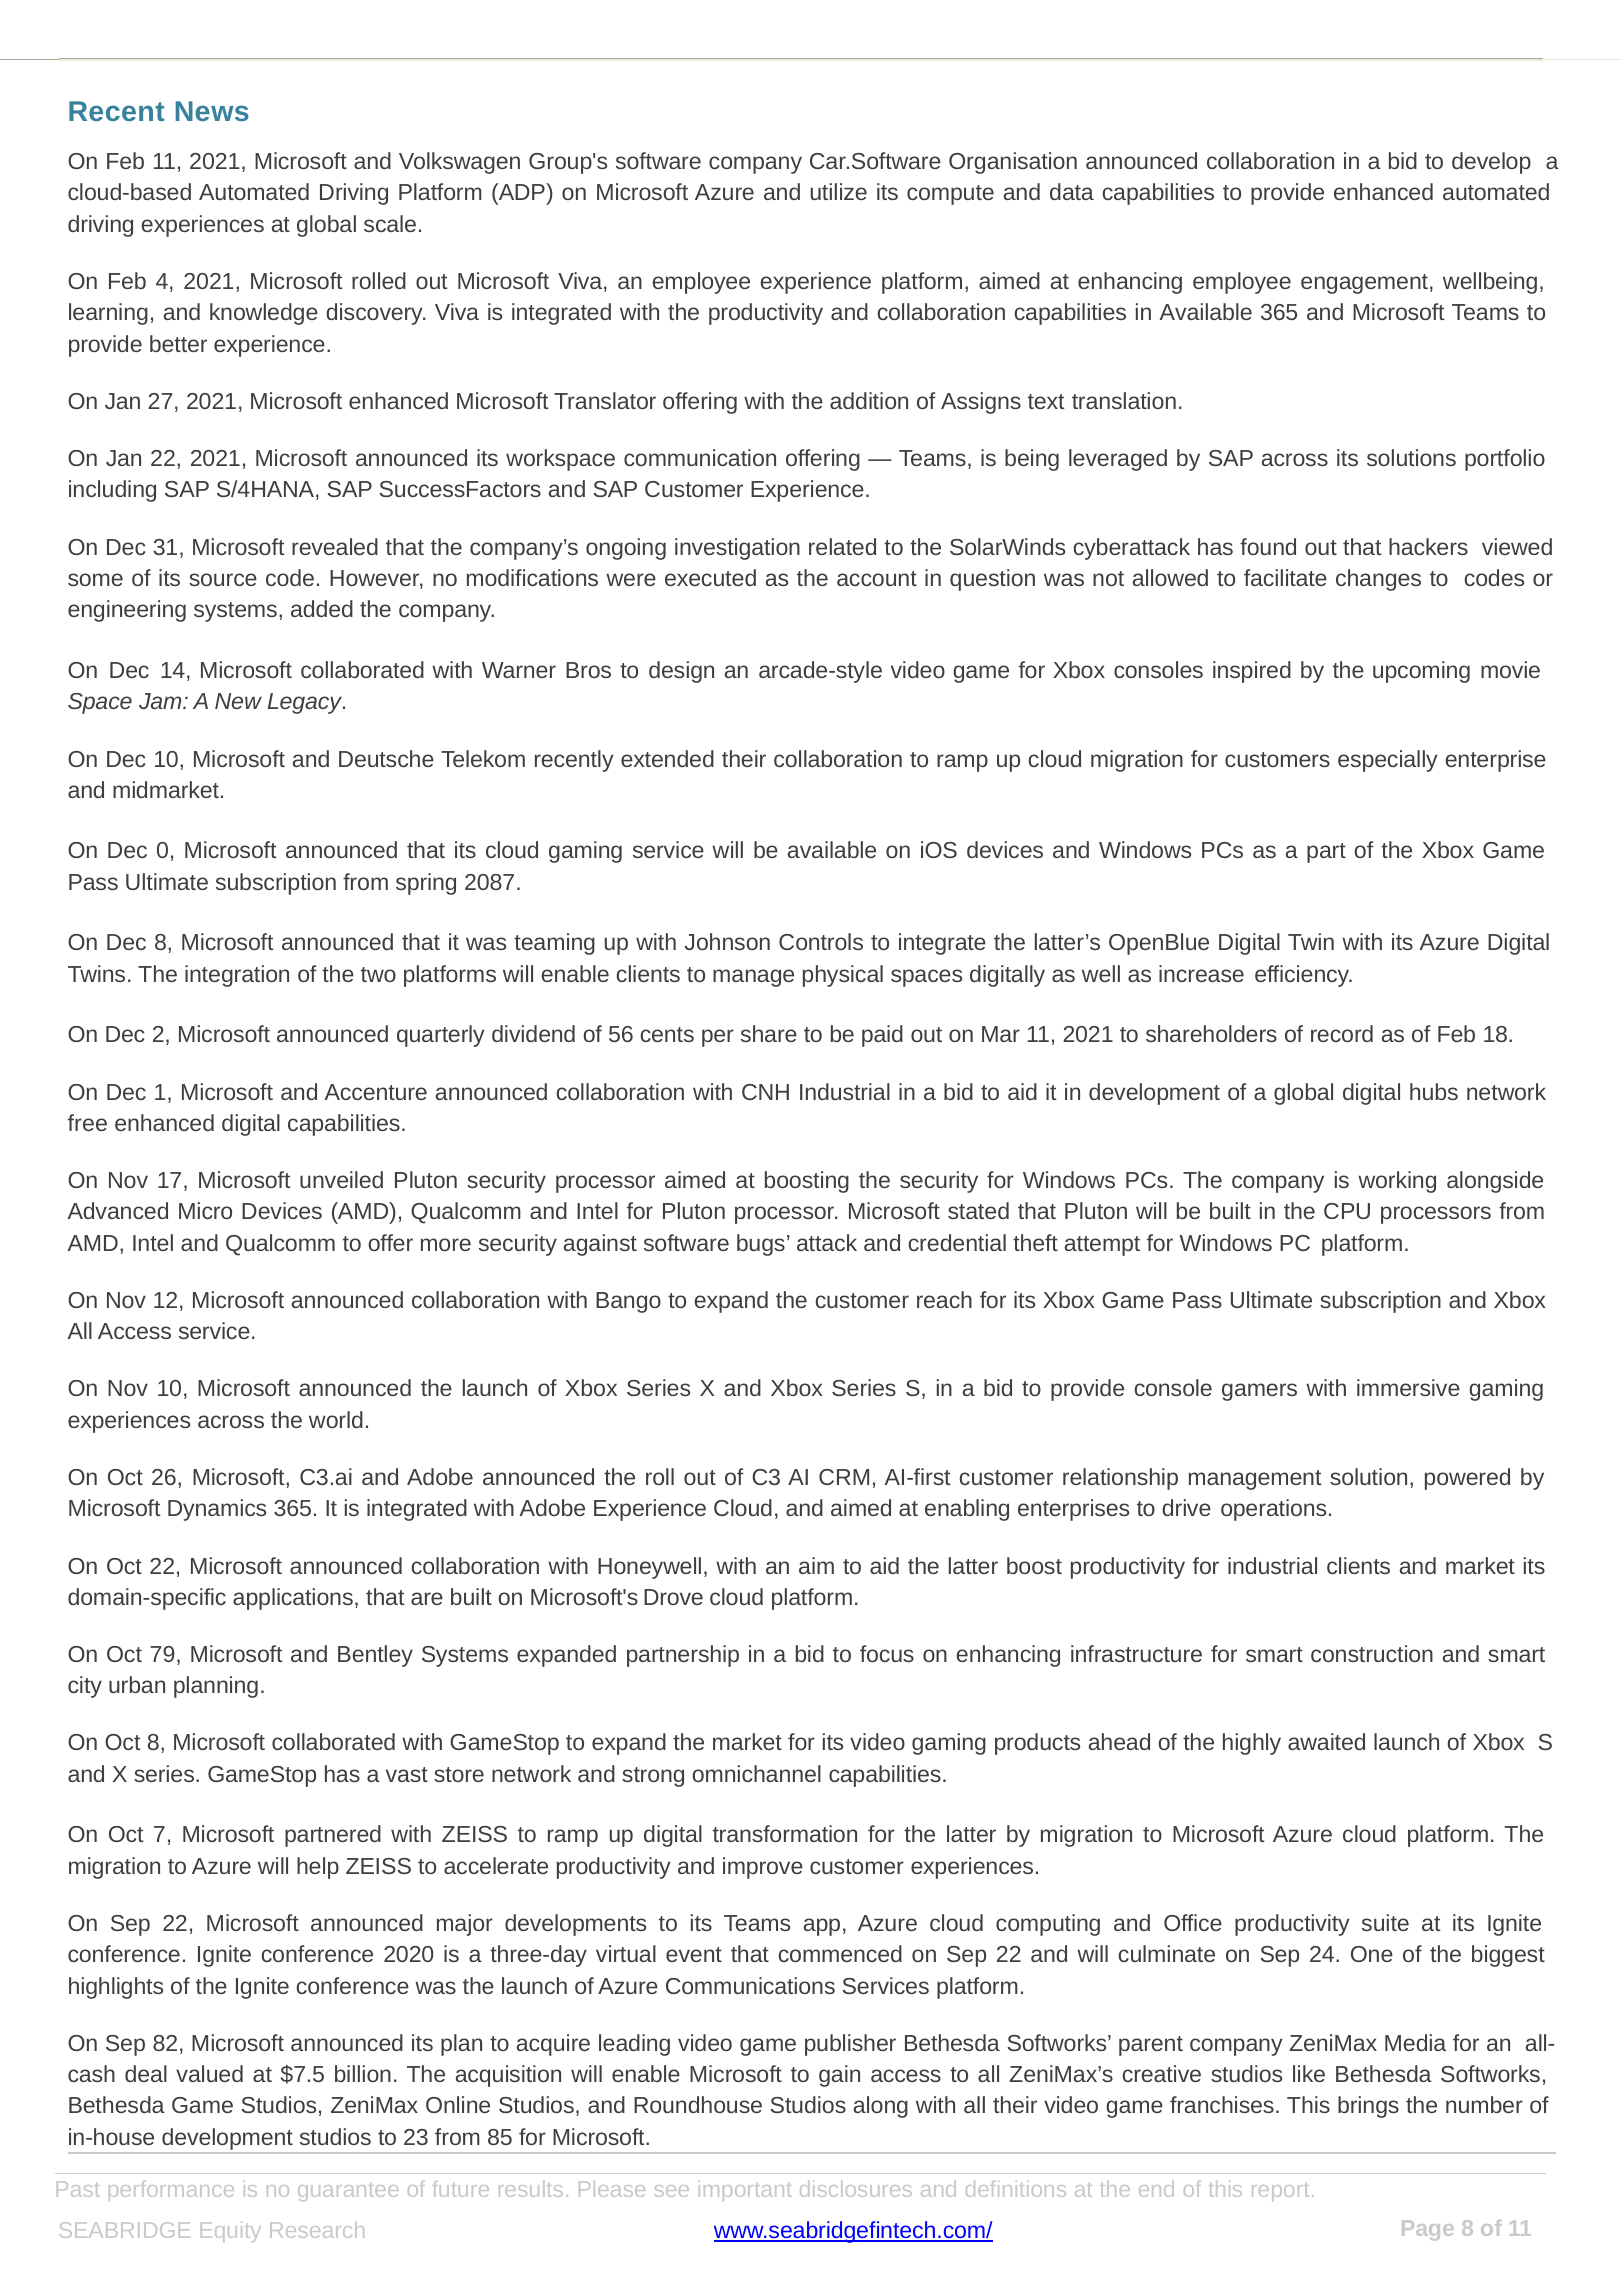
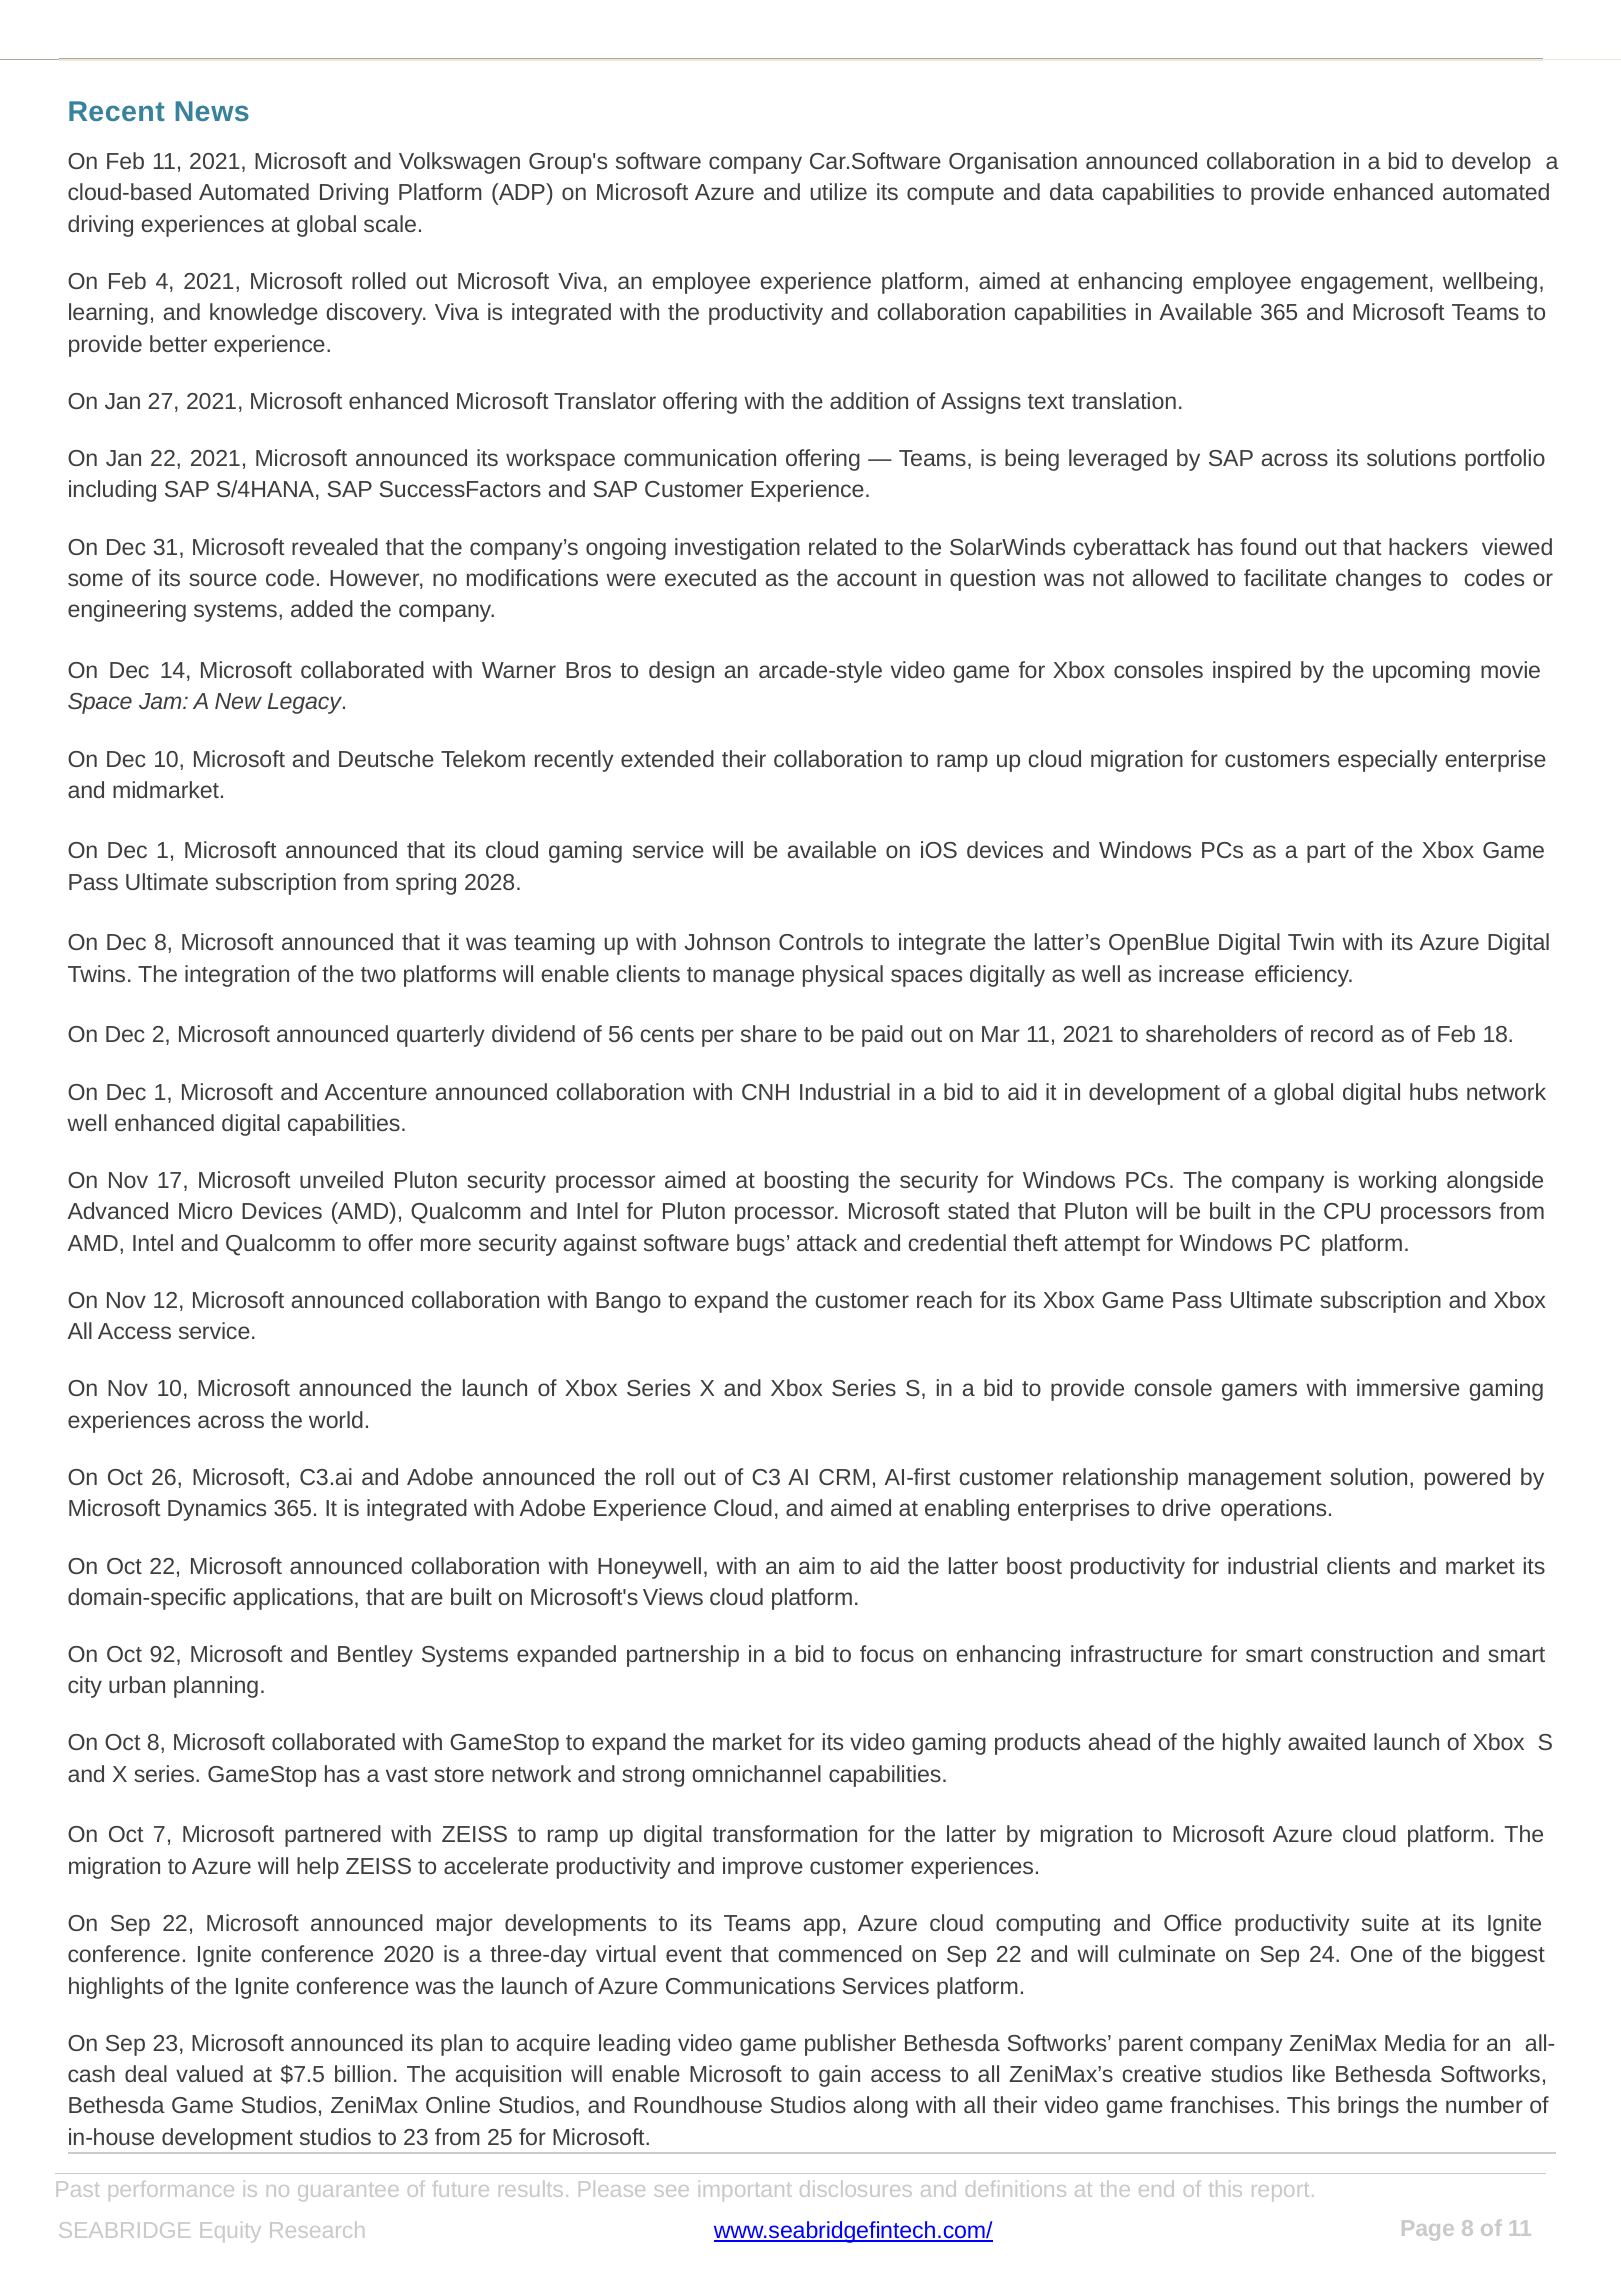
0: 0 -> 1 (166, 852)
2087: 2087 -> 2028 (493, 883)
free: free -> well (88, 1124)
Drove: Drove -> Views (673, 1598)
79: 79 -> 92 (166, 1656)
Sep 82: 82 -> 23 (169, 2044)
85: 85 -> 25 (500, 2139)
